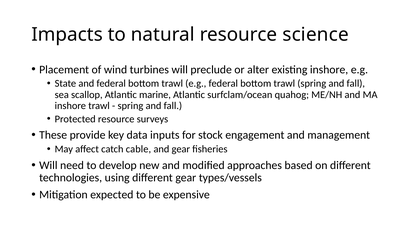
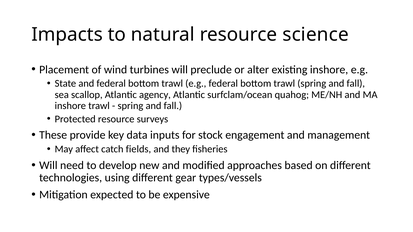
marine: marine -> agency (155, 95)
cable: cable -> fields (138, 149)
and gear: gear -> they (181, 149)
